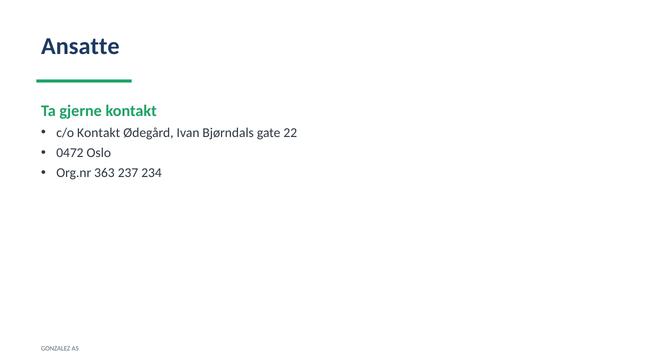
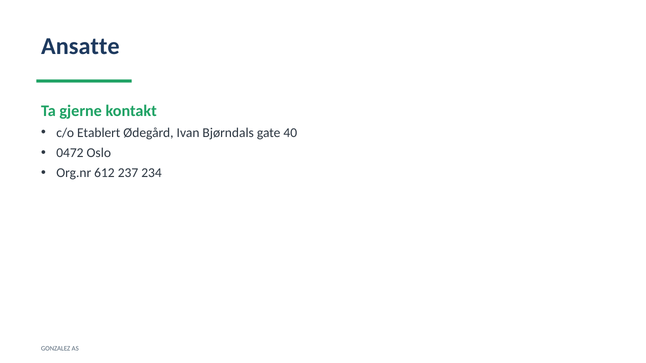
c/o Kontakt: Kontakt -> Etablert (99, 133)
22: 22 -> 40 (290, 133)
363: 363 -> 612 (104, 173)
